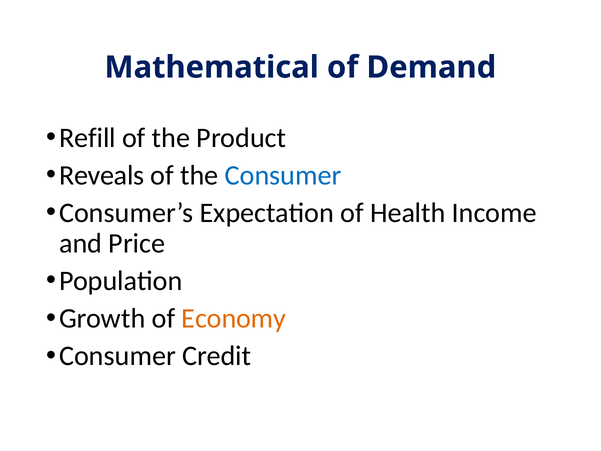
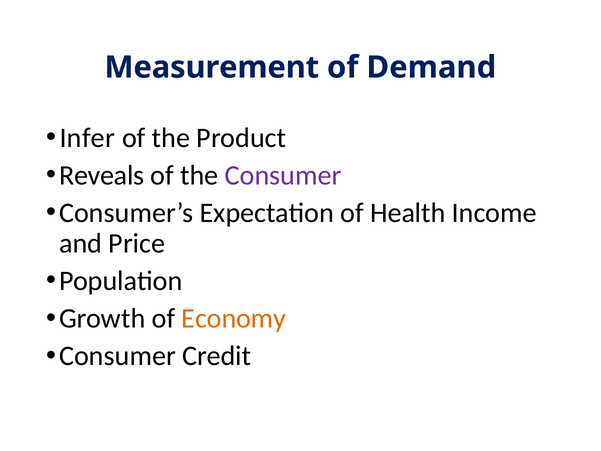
Mathematical: Mathematical -> Measurement (212, 67)
Refill: Refill -> Infer (87, 138)
Consumer colour: blue -> purple (283, 175)
